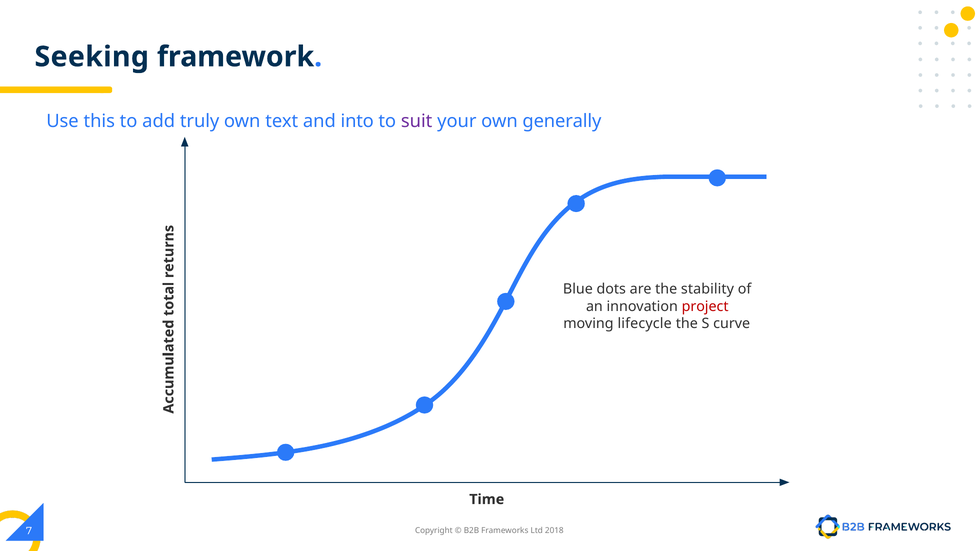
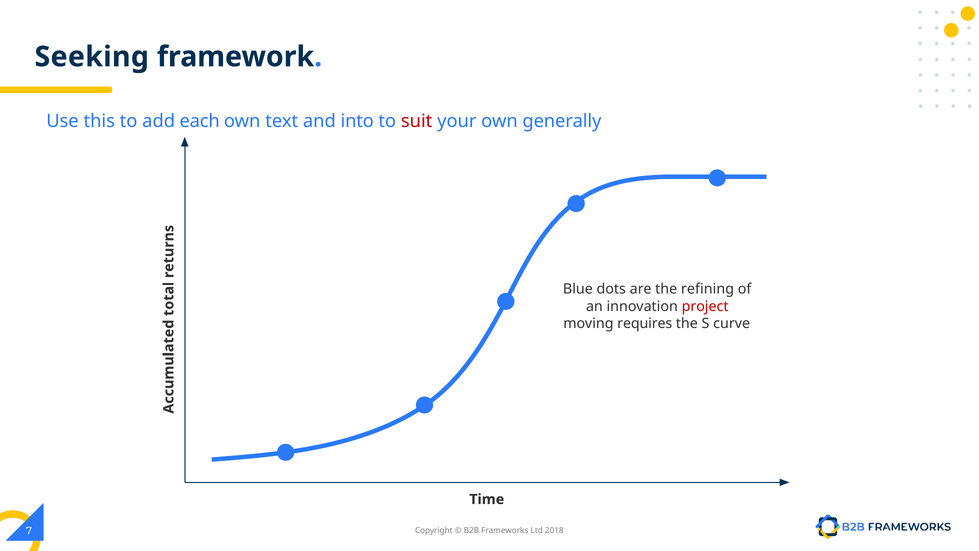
truly: truly -> each (200, 121)
suit colour: purple -> red (417, 121)
stability: stability -> refining (708, 289)
lifecycle: lifecycle -> requires (645, 323)
